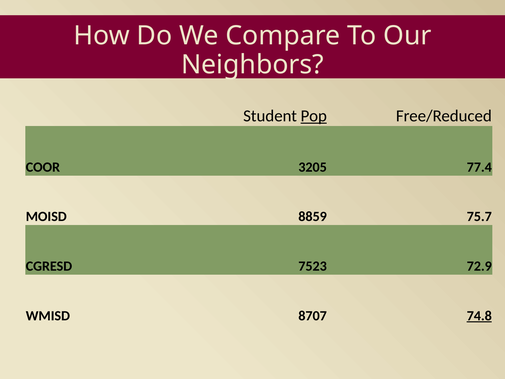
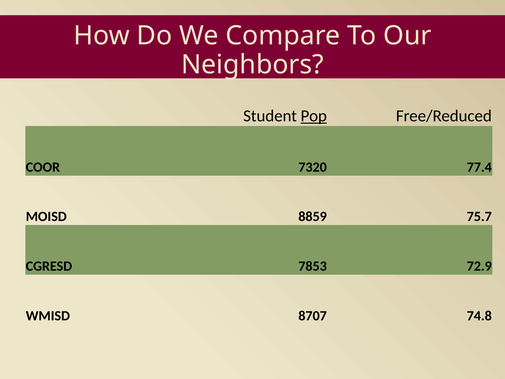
3205: 3205 -> 7320 (313, 167)
7523: 7523 -> 7853 (313, 266)
74.8 underline: present -> none (479, 316)
